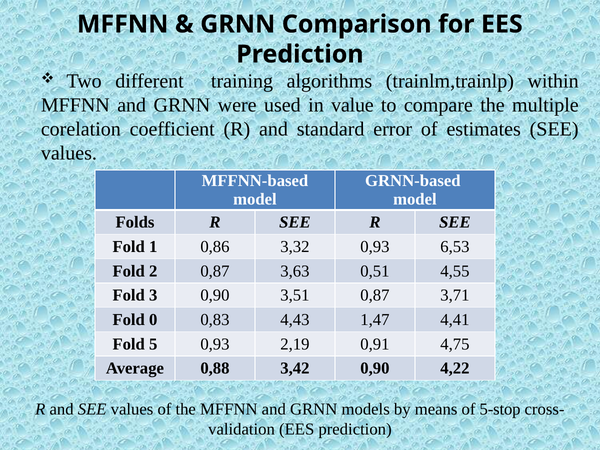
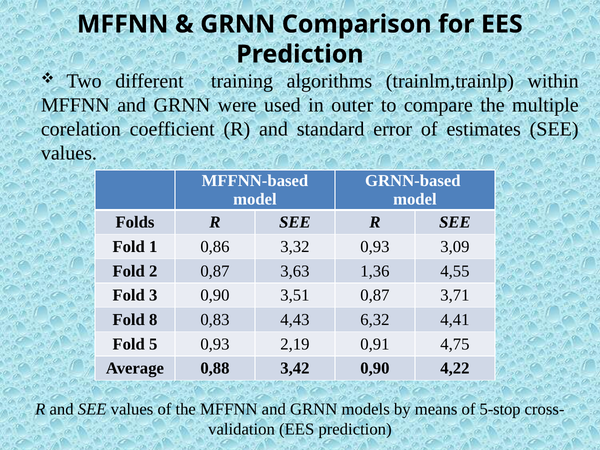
value: value -> outer (352, 105)
6,53: 6,53 -> 3,09 (455, 247)
0,51: 0,51 -> 1,36 (375, 271)
0: 0 -> 8 (153, 320)
1,47: 1,47 -> 6,32 (375, 320)
